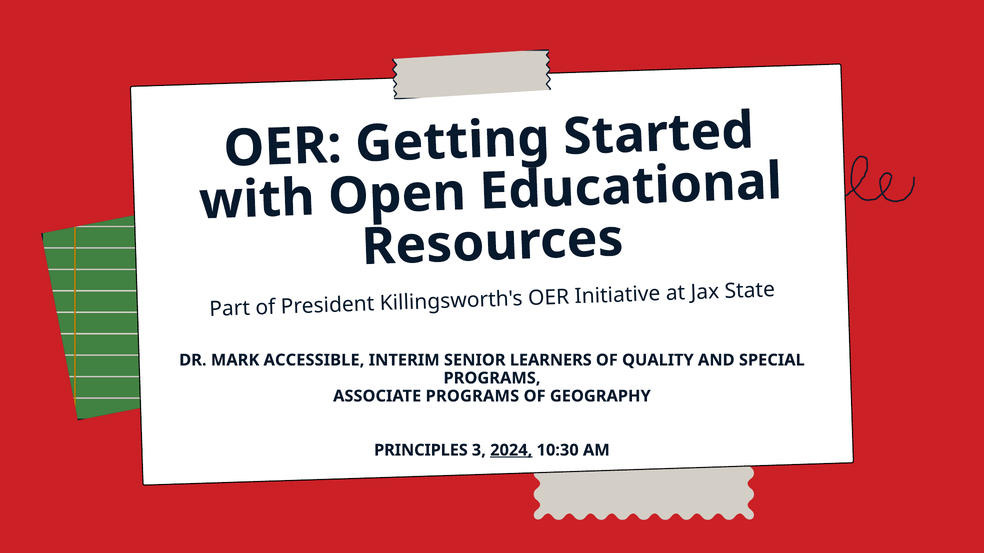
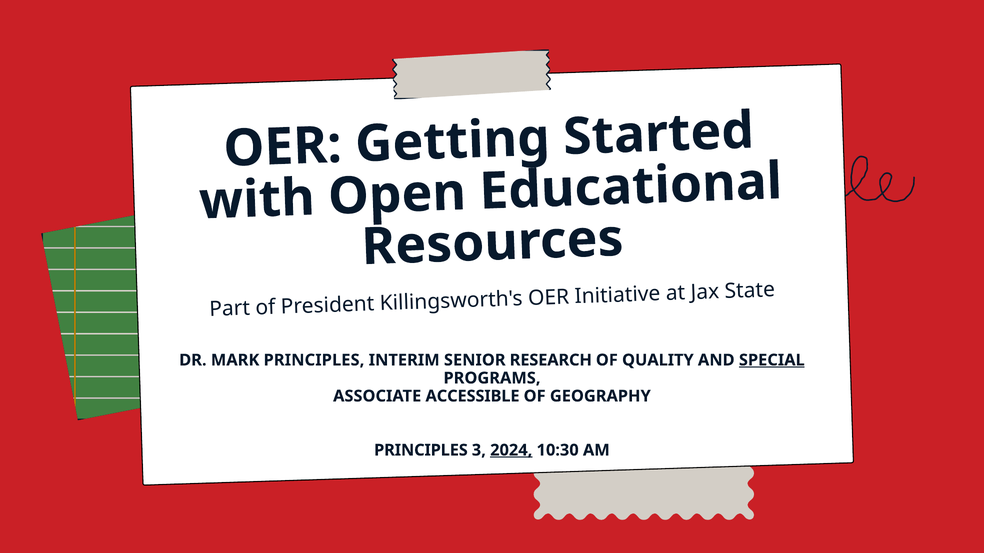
MARK ACCESSIBLE: ACCESSIBLE -> PRINCIPLES (314, 360)
LEARNERS: LEARNERS -> RESEARCH (551, 360)
SPECIAL underline: none -> present (772, 360)
ASSOCIATE PROGRAMS: PROGRAMS -> ACCESSIBLE (473, 396)
